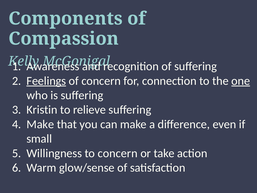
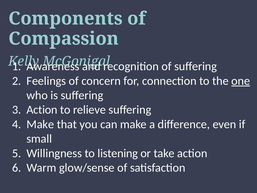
Feelings underline: present -> none (46, 81)
Kristin: Kristin -> Action (42, 110)
to concern: concern -> listening (118, 153)
